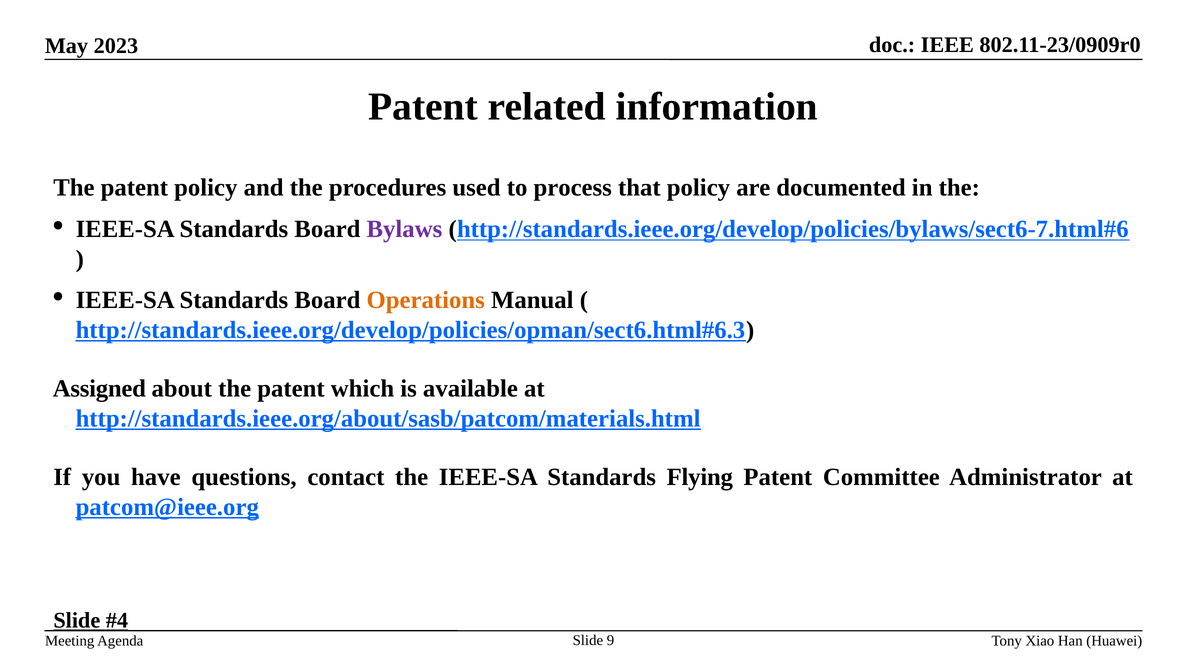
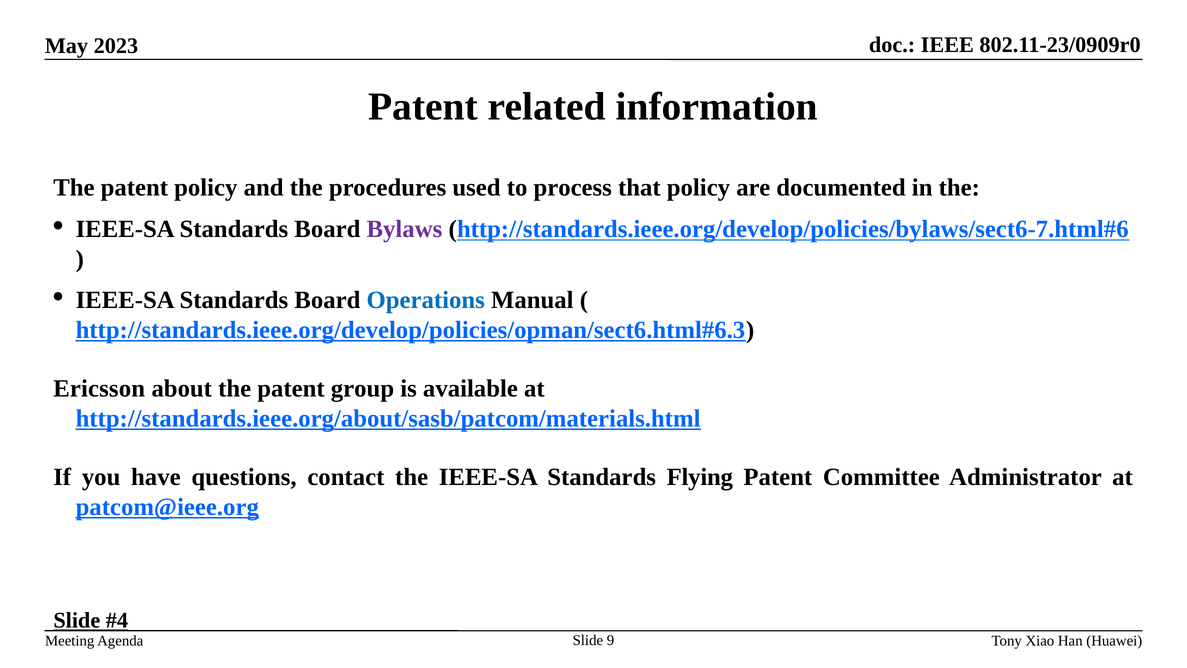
Operations colour: orange -> blue (426, 300)
Assigned: Assigned -> Ericsson (99, 389)
which: which -> group (362, 389)
